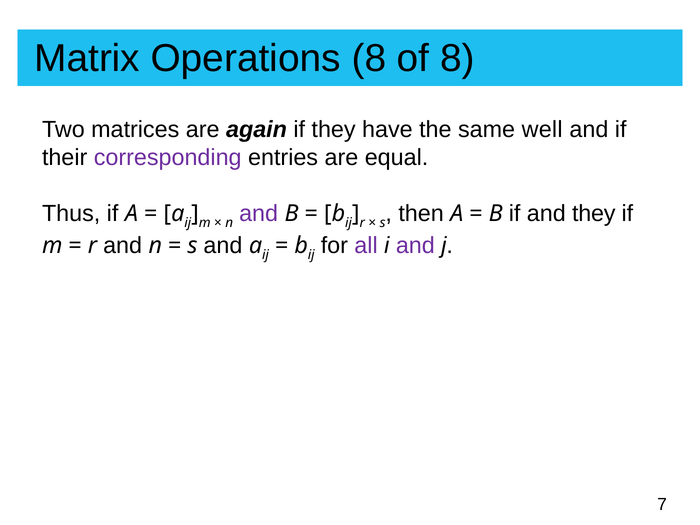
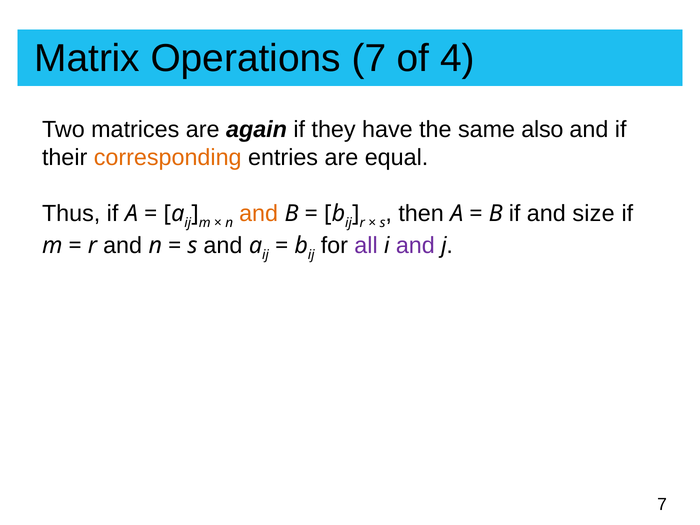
Operations 8: 8 -> 7 (369, 58)
of 8: 8 -> 4 (457, 58)
well: well -> also (542, 130)
corresponding colour: purple -> orange (168, 158)
and colour: purple -> orange (259, 214)
and they: they -> size (594, 214)
